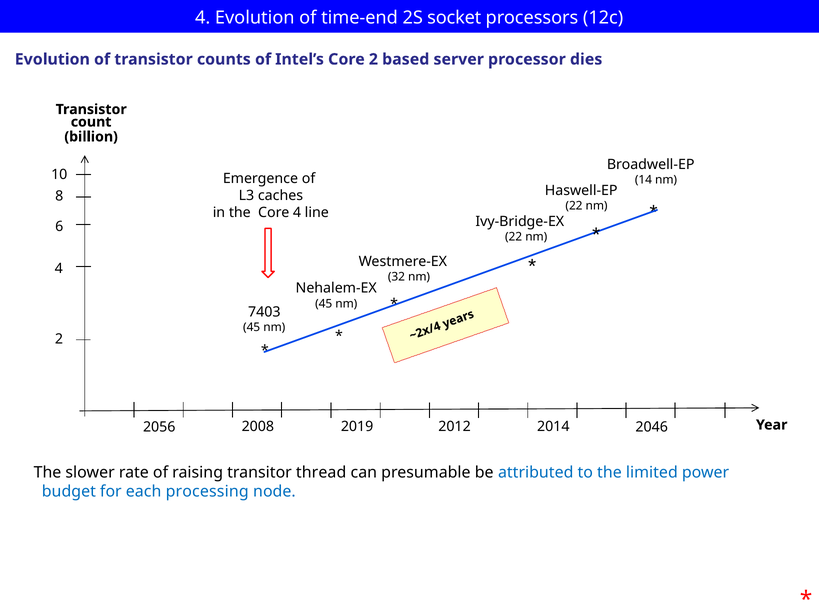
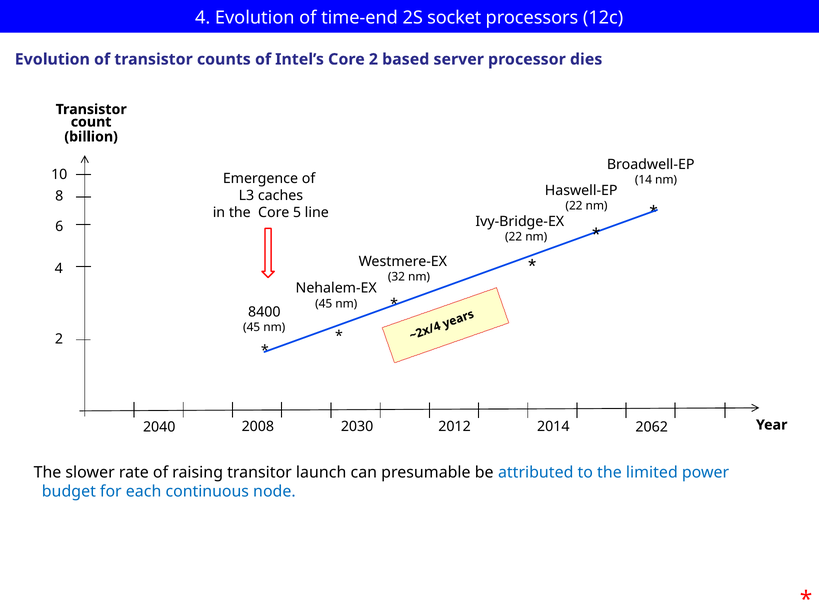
Core 4: 4 -> 5 (297, 213)
7403: 7403 -> 8400 (264, 312)
2056: 2056 -> 2040 (159, 427)
2019: 2019 -> 2030 (357, 427)
2046: 2046 -> 2062 (652, 427)
thread: thread -> launch (321, 473)
processing: processing -> continuous (207, 492)
